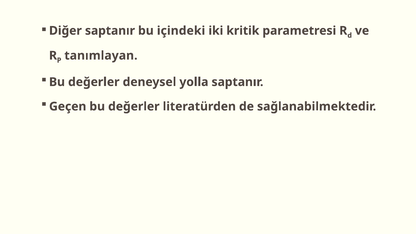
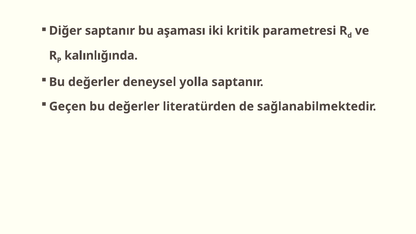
içindeki: içindeki -> aşaması (181, 31)
tanımlayan: tanımlayan -> kalınlığında (101, 56)
